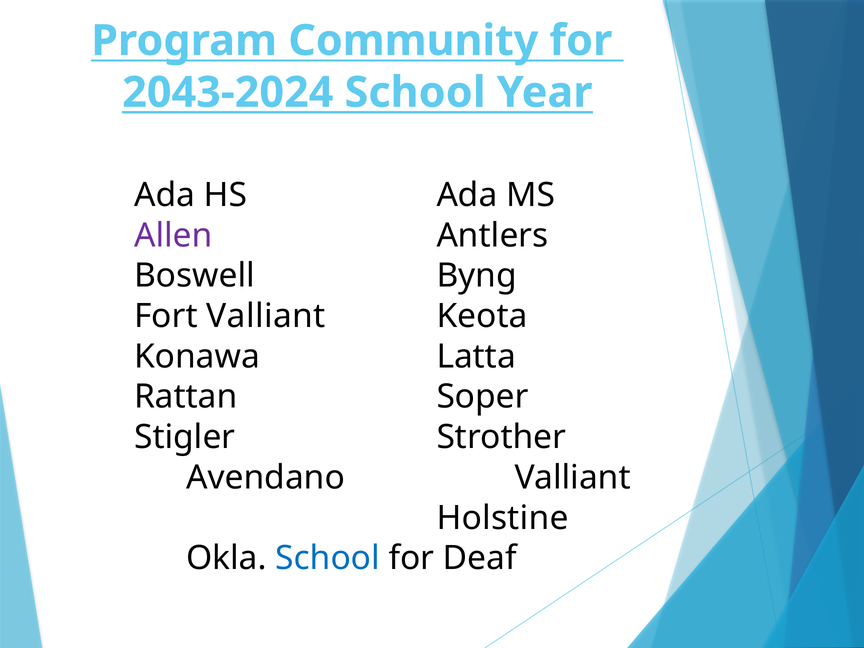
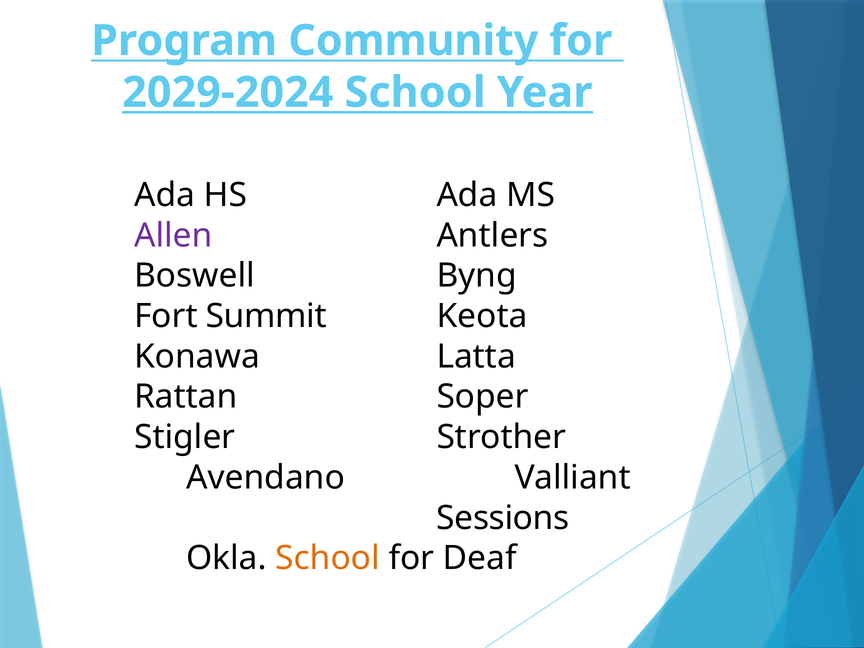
2043-2024: 2043-2024 -> 2029-2024 (228, 93)
Fort Valliant: Valliant -> Summit (266, 316)
Holstine: Holstine -> Sessions (503, 518)
School colour: blue -> orange (328, 558)
